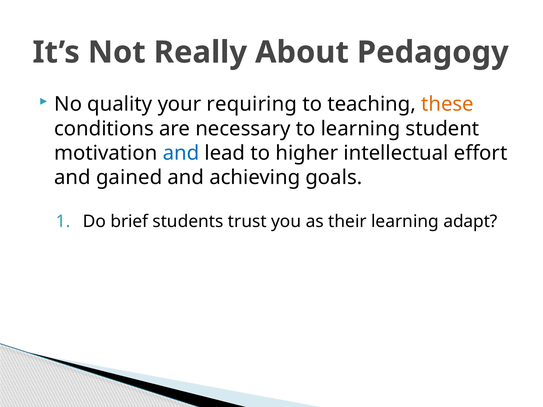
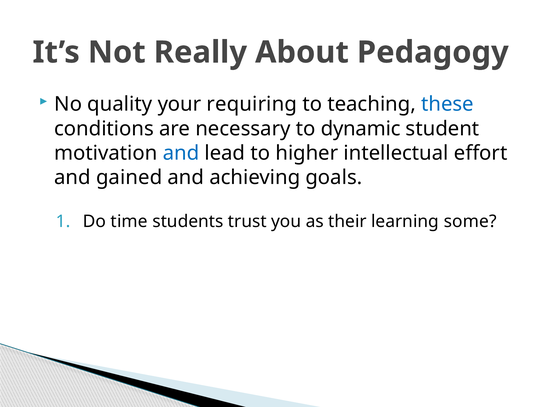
these colour: orange -> blue (447, 104)
to learning: learning -> dynamic (361, 129)
brief: brief -> time (129, 221)
adapt: adapt -> some (470, 221)
